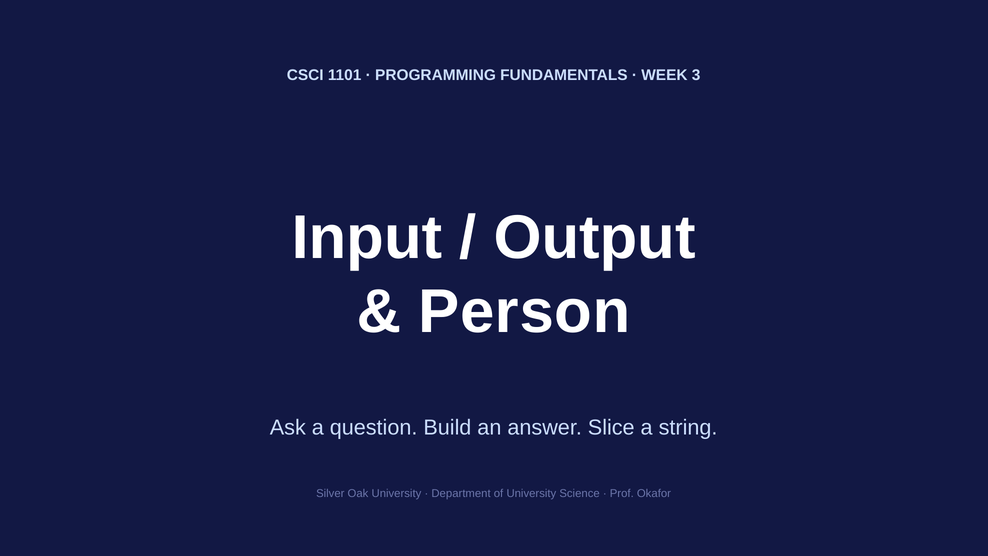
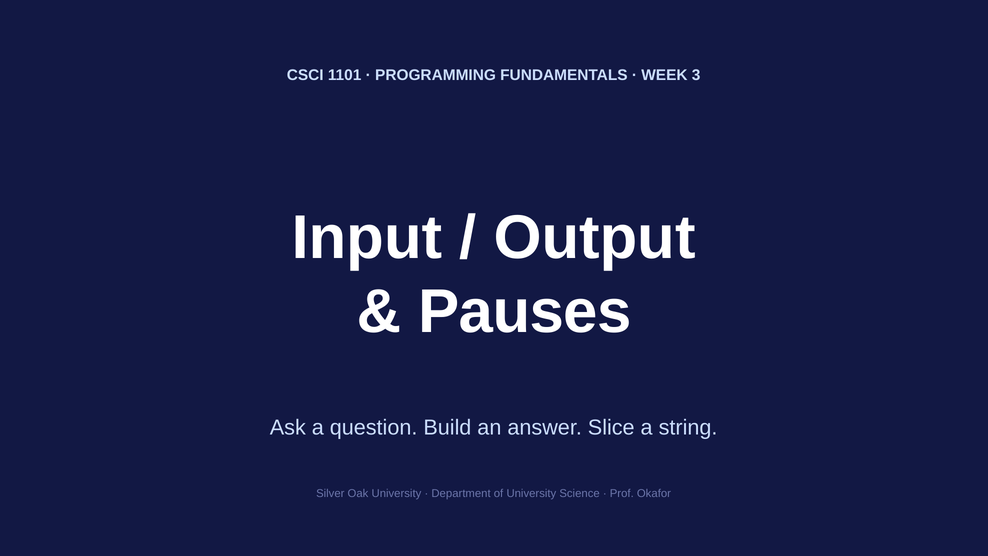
Person: Person -> Pauses (525, 312)
